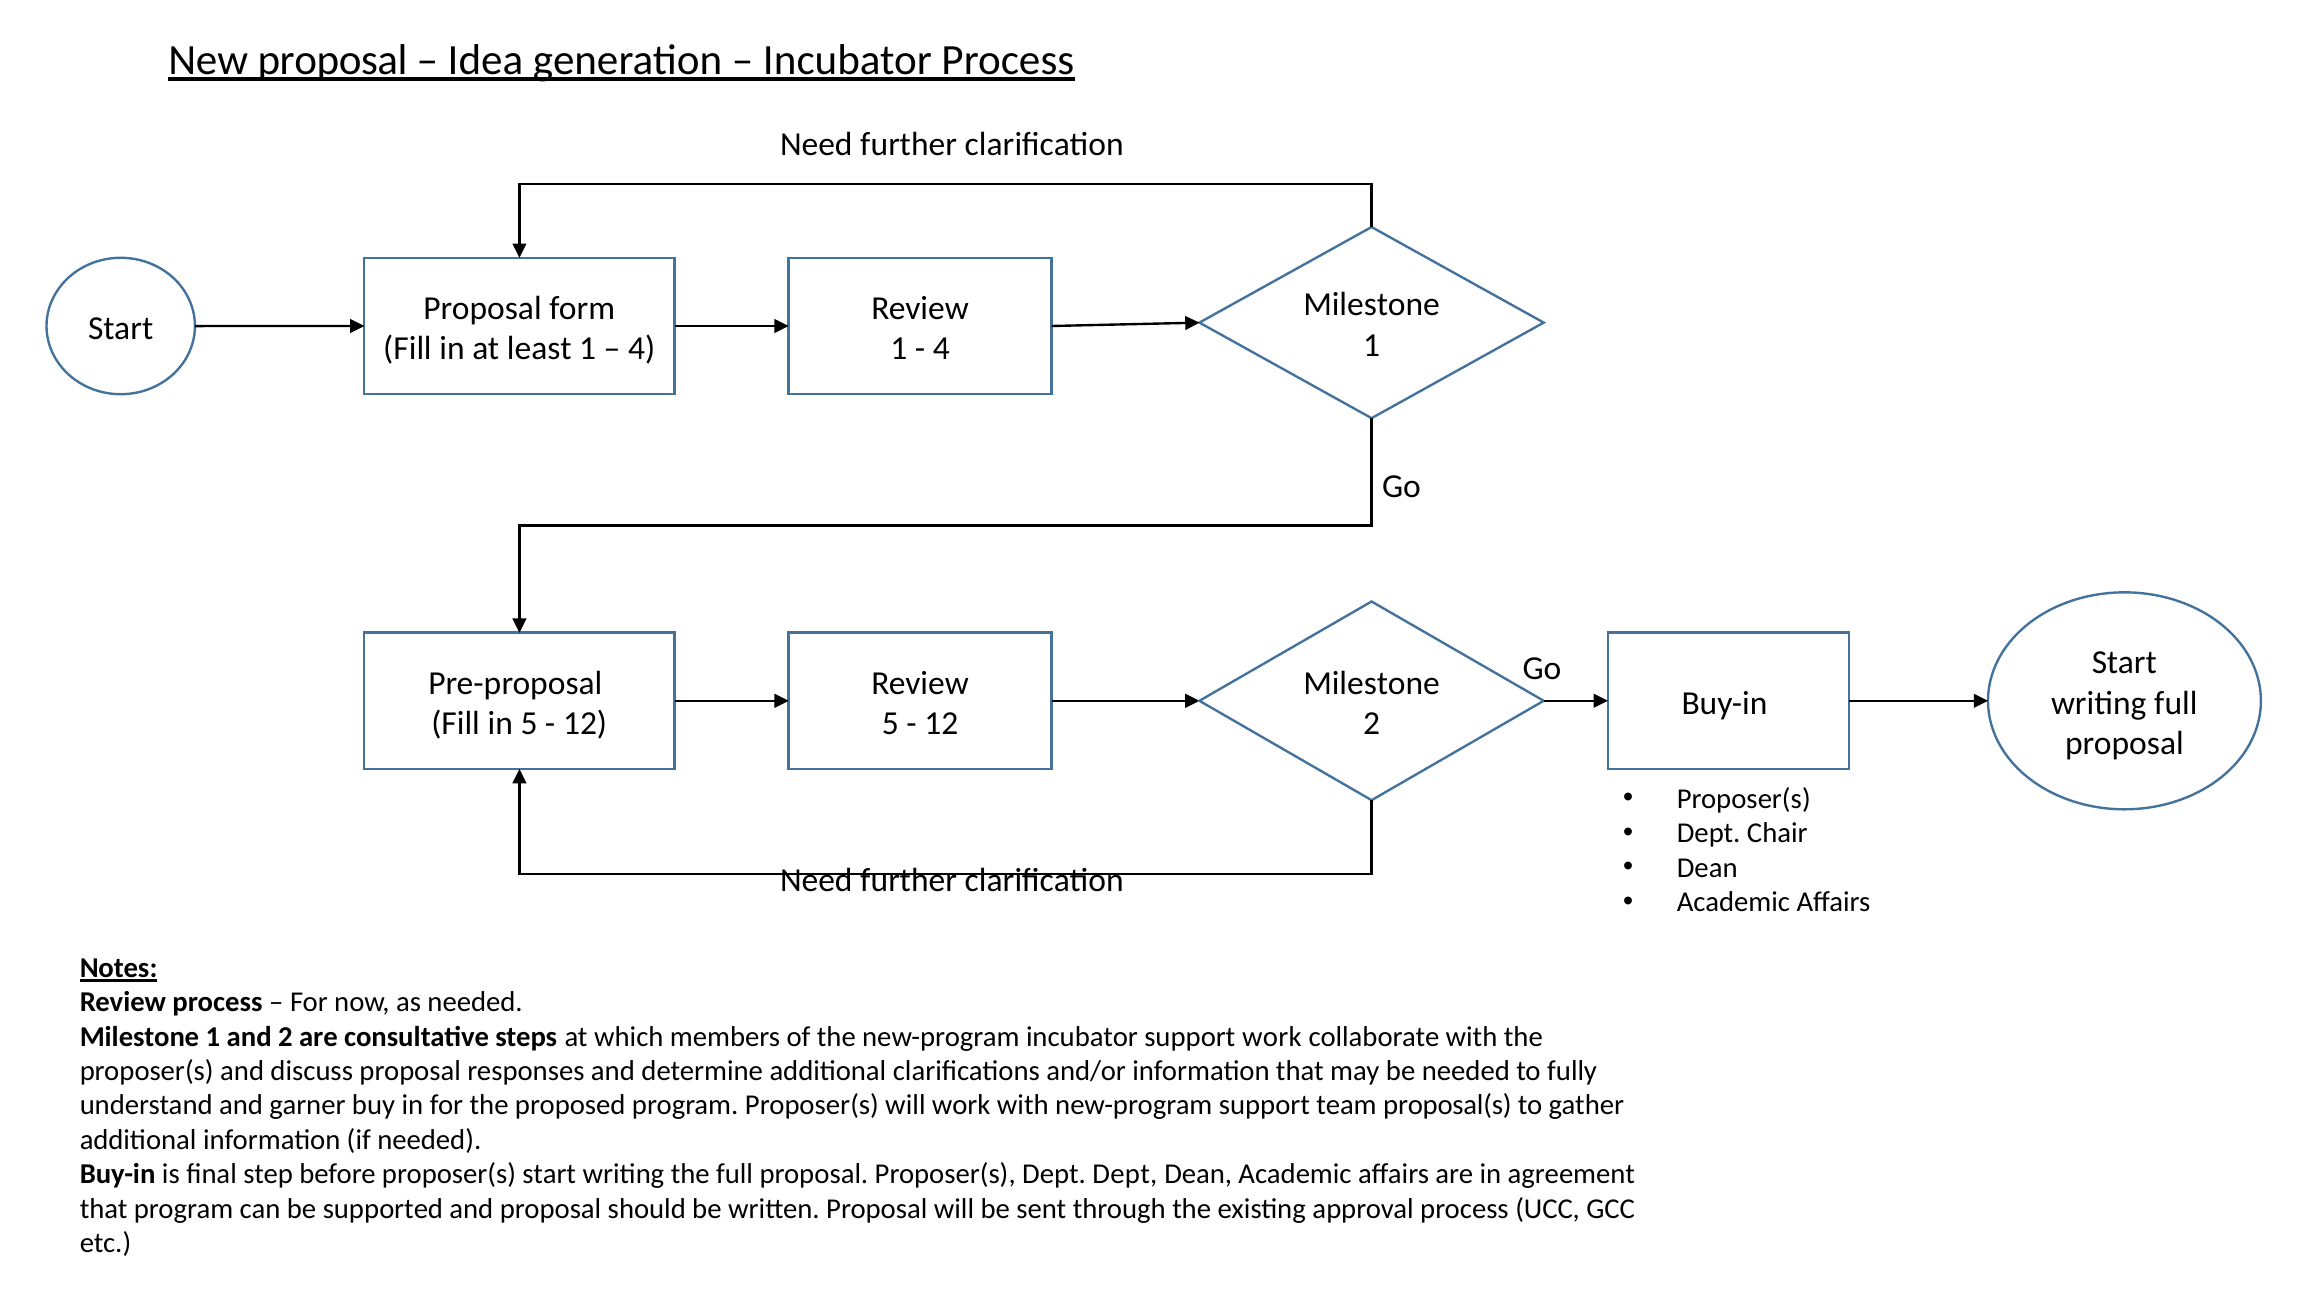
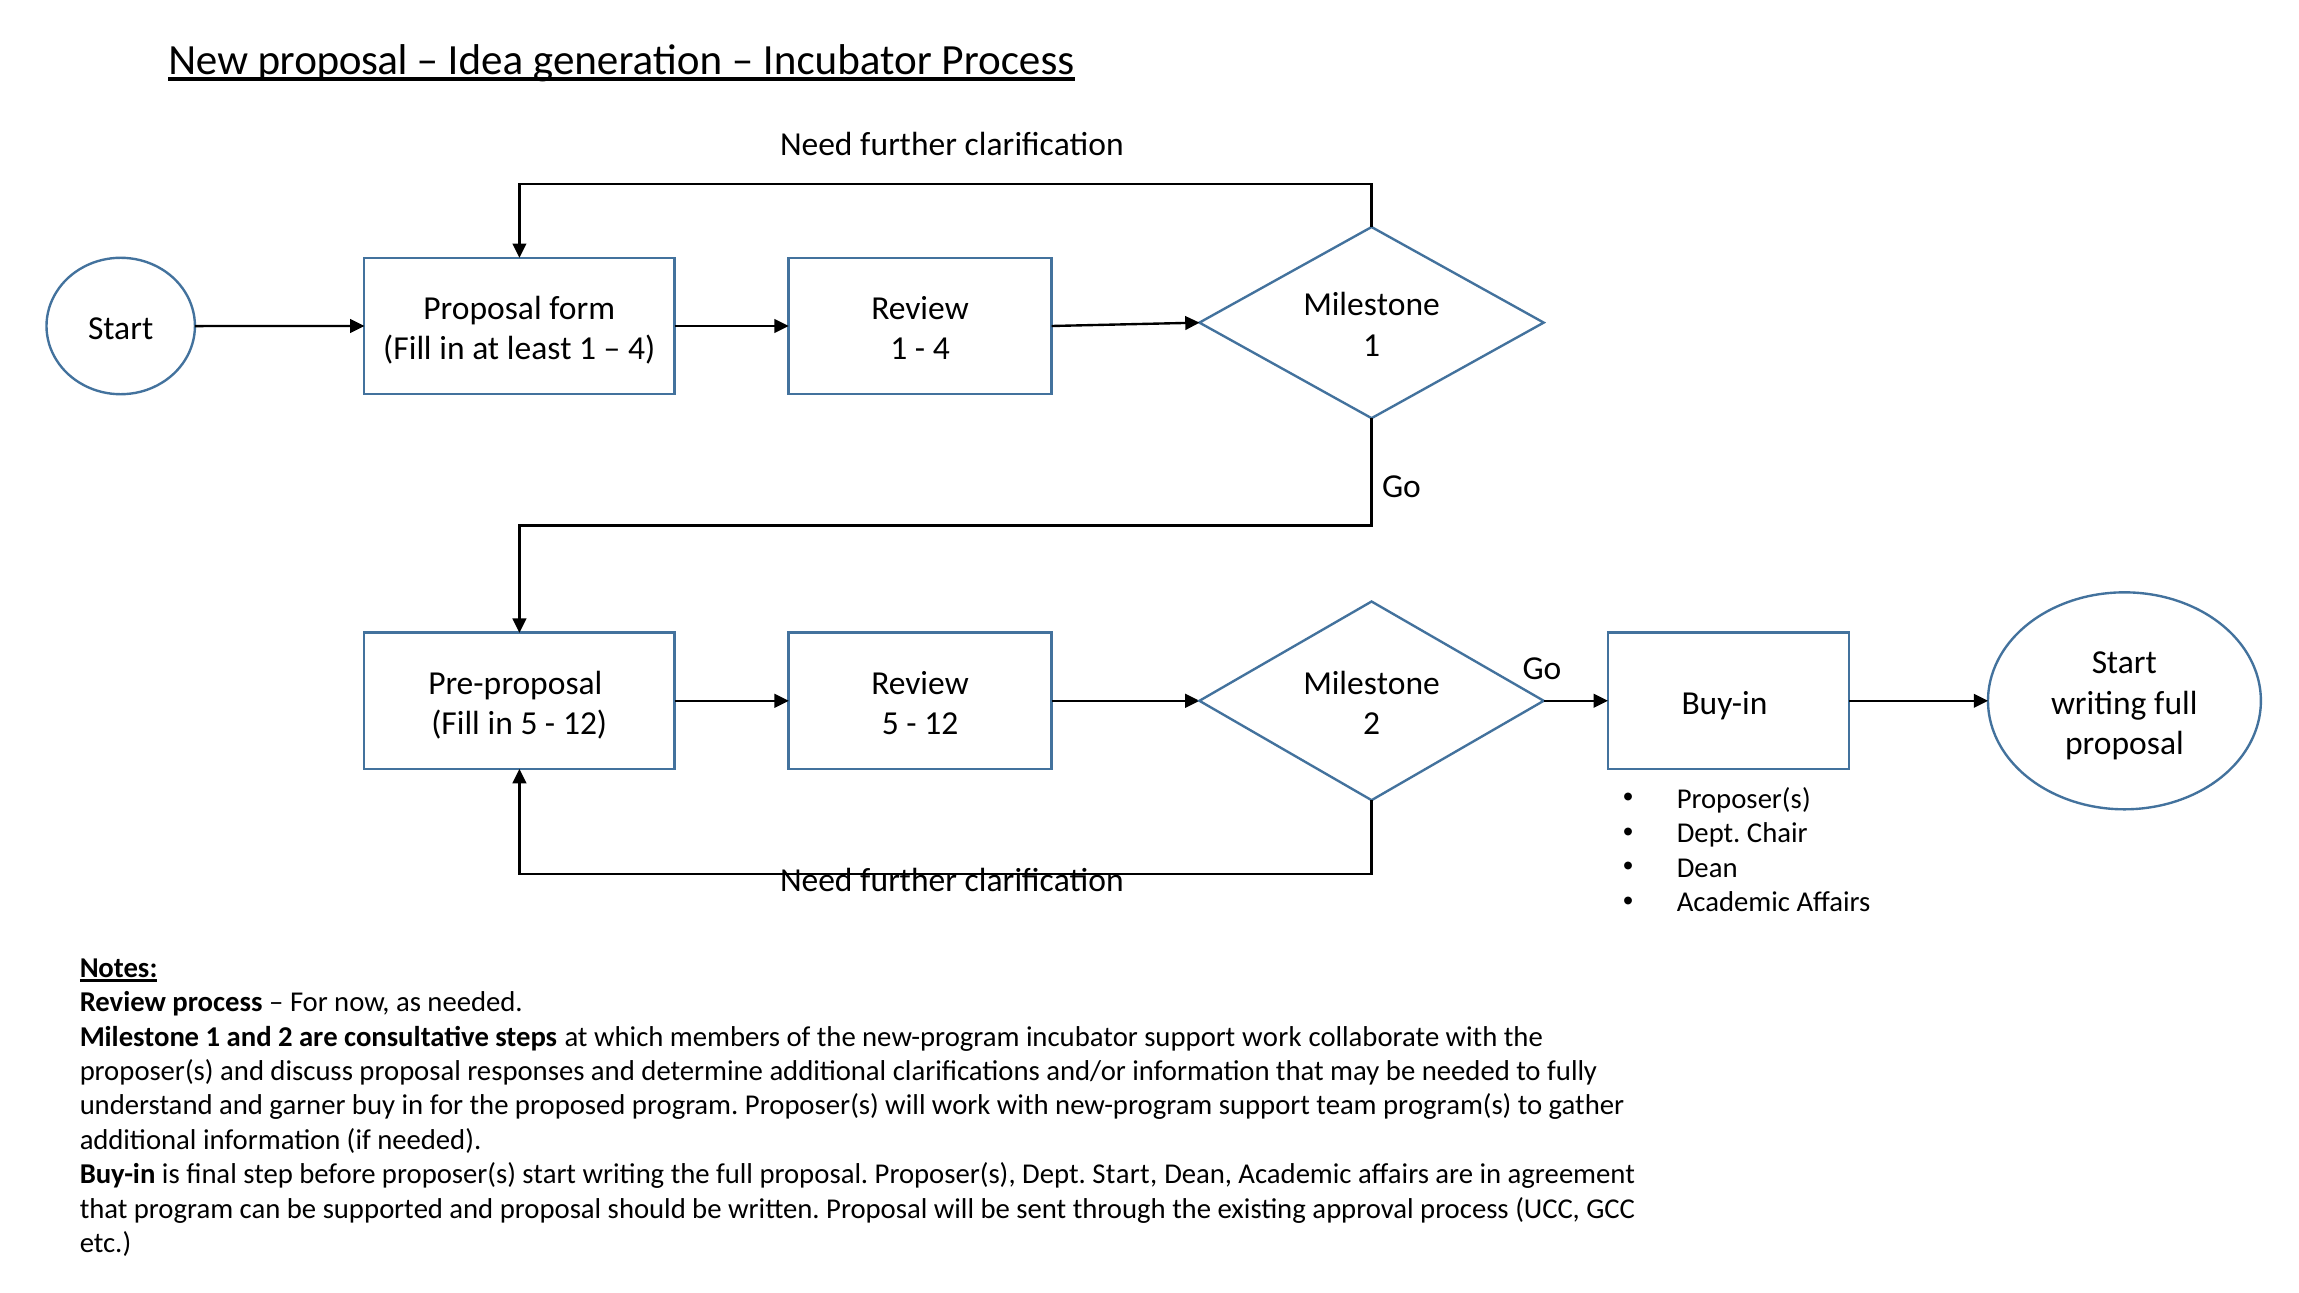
proposal(s: proposal(s -> program(s (1447, 1106)
Dept Dept: Dept -> Start (1125, 1175)
